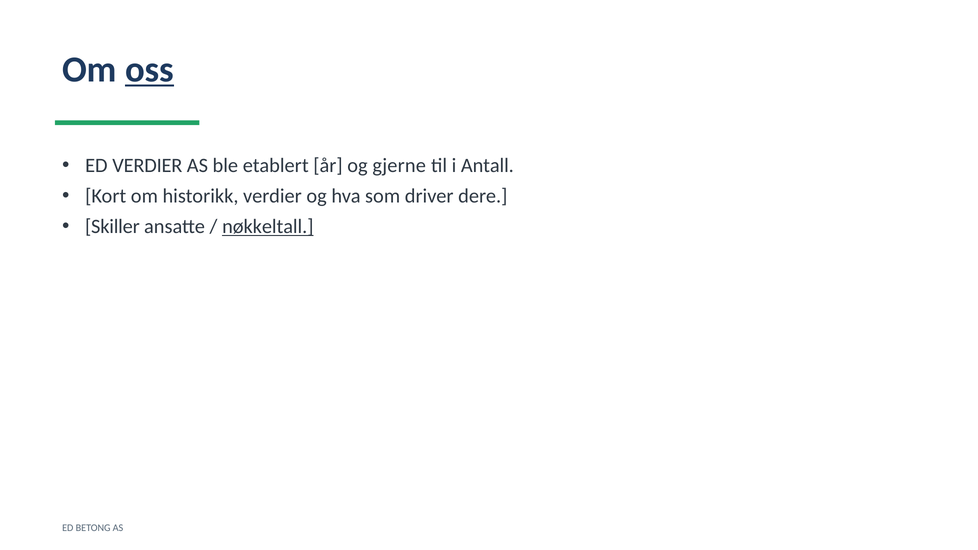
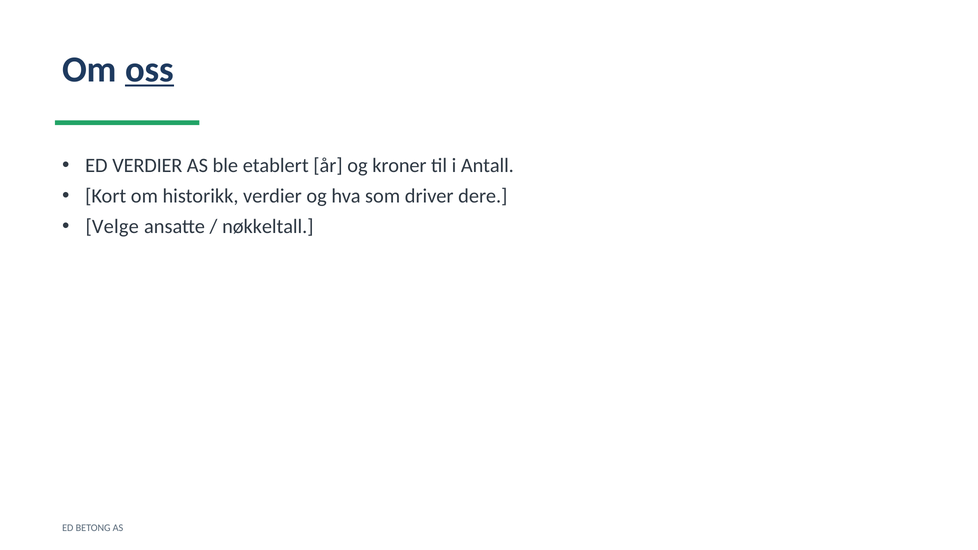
gjerne: gjerne -> kroner (399, 166)
Skiller: Skiller -> Velge (112, 227)
nøkkeltall underline: present -> none (268, 227)
